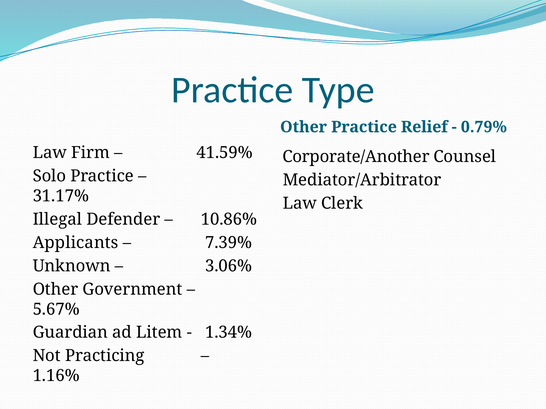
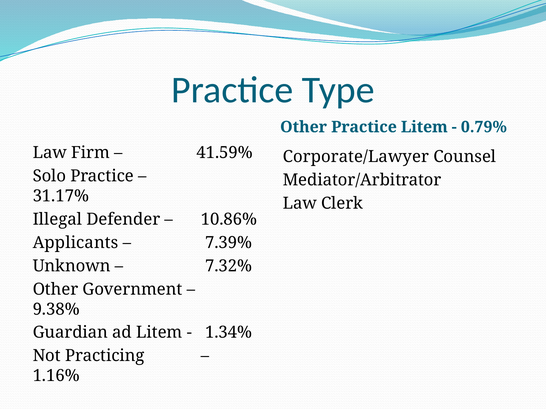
Practice Relief: Relief -> Litem (424, 127)
Corporate/Another: Corporate/Another -> Corporate/Lawyer (356, 157)
3.06%: 3.06% -> 7.32% (229, 266)
5.67%: 5.67% -> 9.38% (56, 310)
